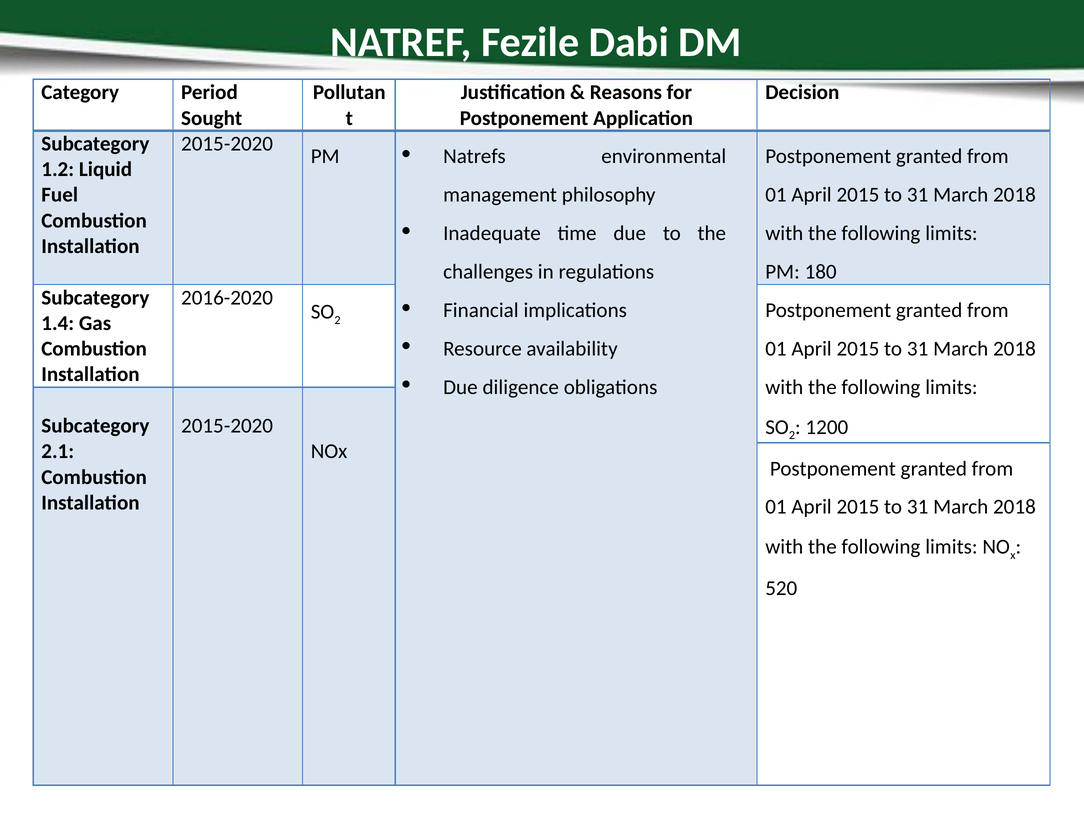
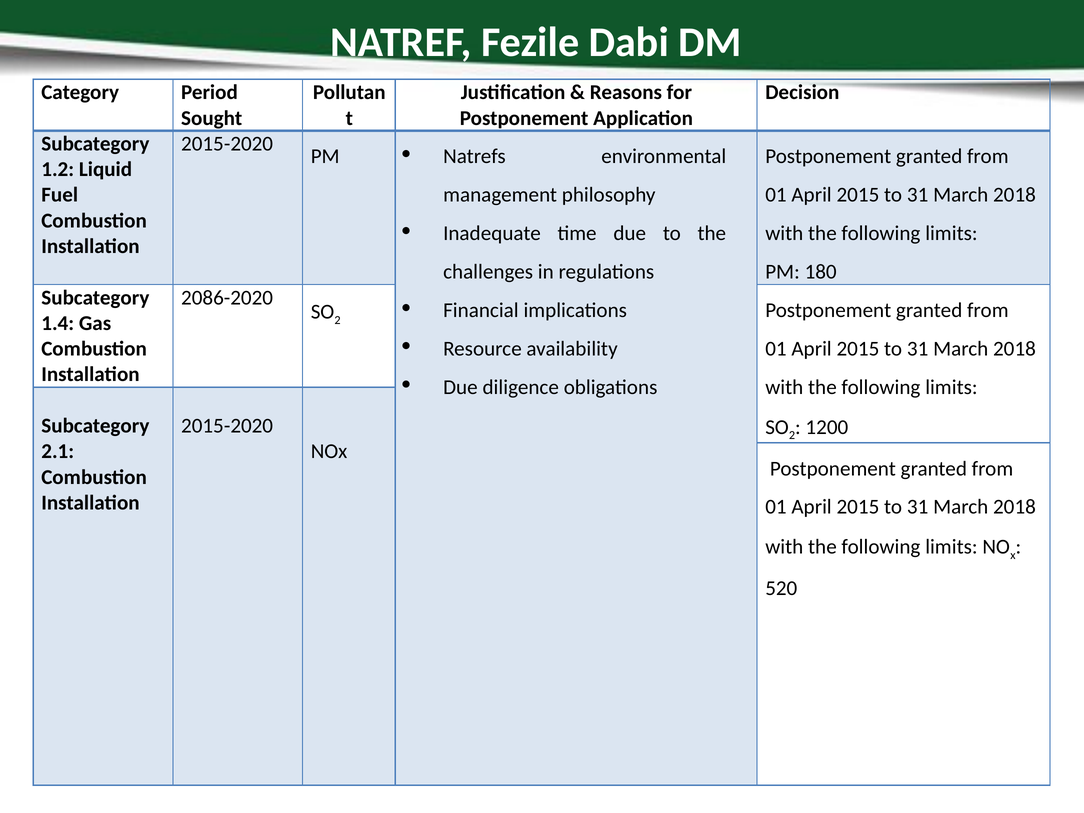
2016-2020: 2016-2020 -> 2086-2020 (227, 298)
